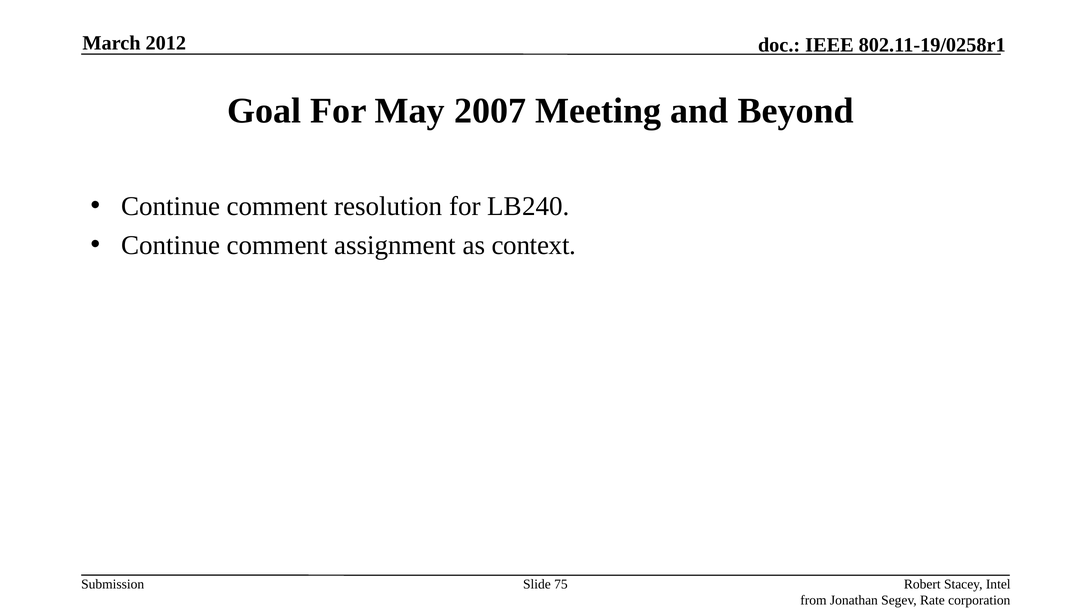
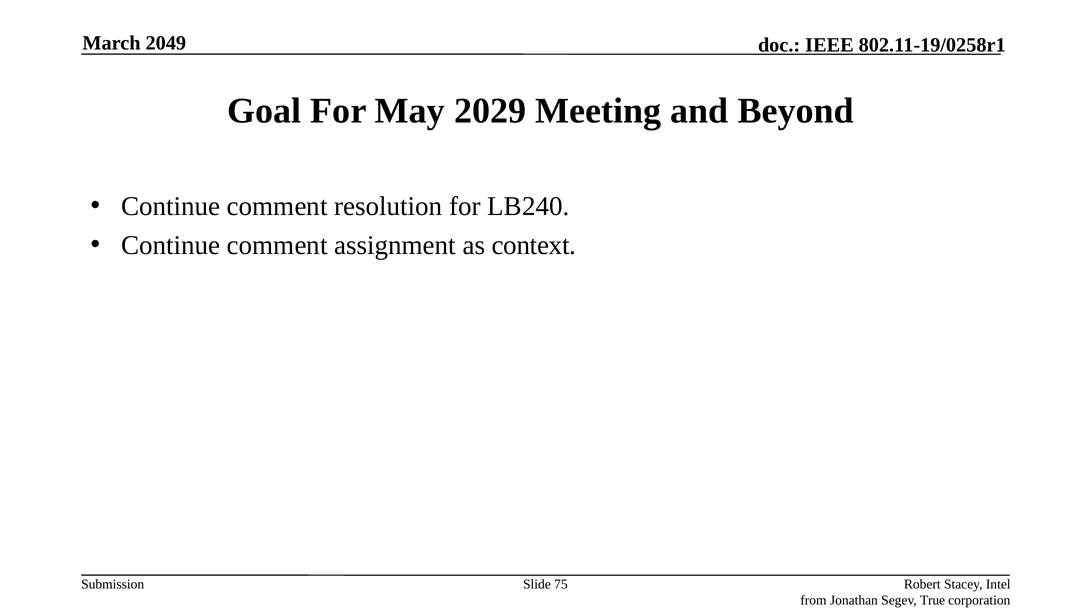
2012: 2012 -> 2049 (166, 43)
2007: 2007 -> 2029 (490, 111)
Rate: Rate -> True (933, 600)
